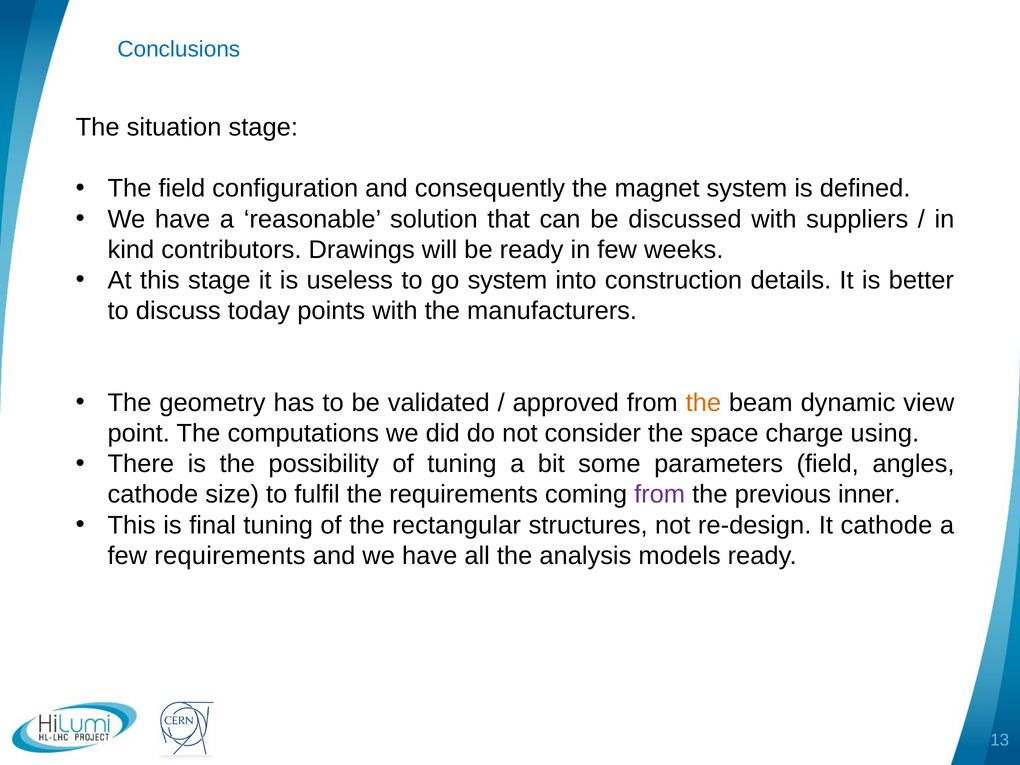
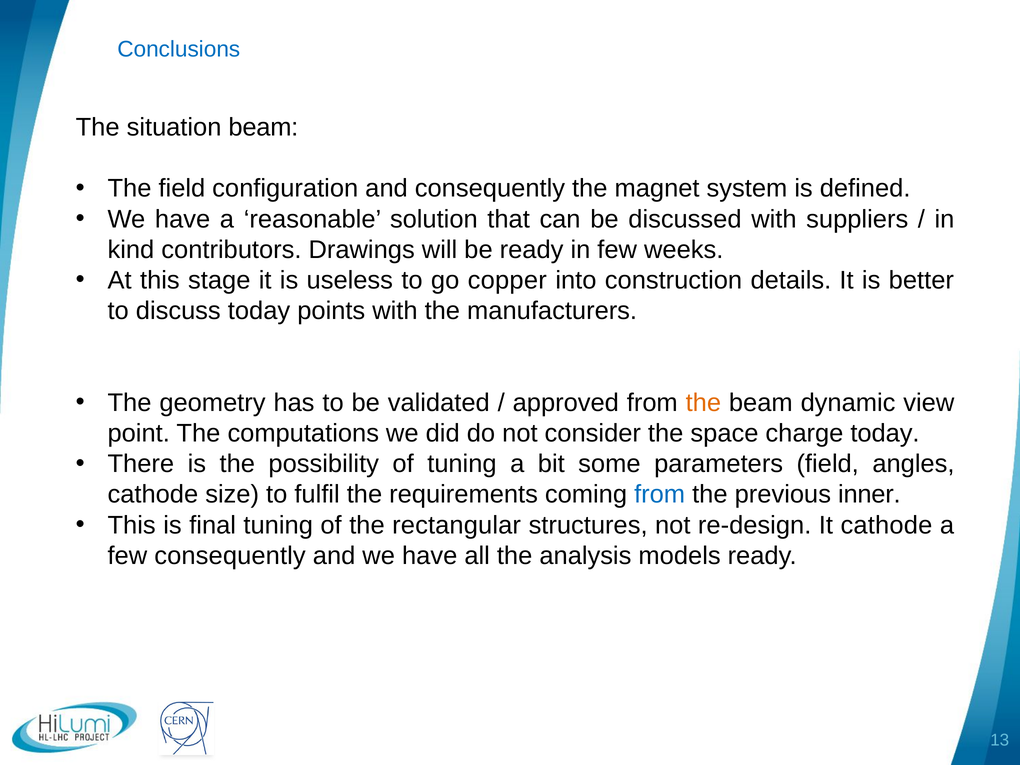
situation stage: stage -> beam (263, 127)
go system: system -> copper (507, 280)
charge using: using -> today (885, 433)
from colour: purple -> blue (660, 495)
few requirements: requirements -> consequently (230, 556)
